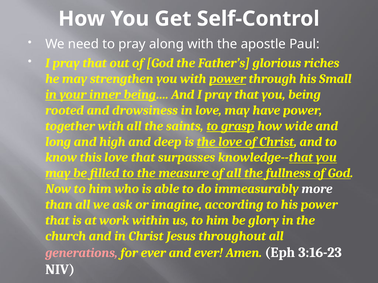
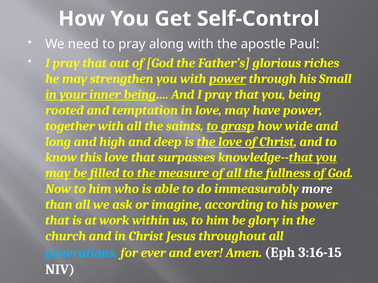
drowsiness: drowsiness -> temptation (145, 110)
generations colour: pink -> light blue (81, 253)
3:16-23: 3:16-23 -> 3:16-15 (320, 253)
